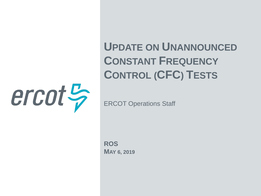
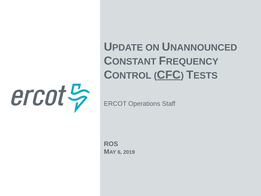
CFC underline: none -> present (169, 75)
